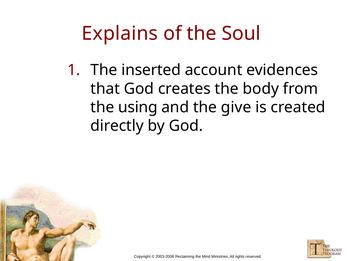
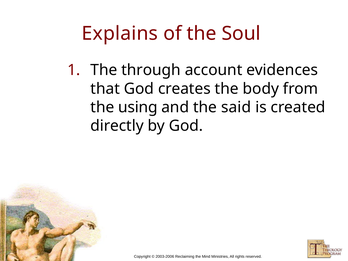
inserted: inserted -> through (151, 70)
give: give -> said (236, 107)
